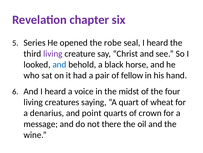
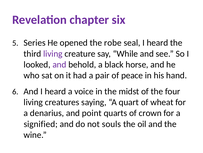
Christ: Christ -> While (125, 53)
and colour: blue -> purple (59, 64)
fellow: fellow -> peace (132, 75)
message: message -> signified (41, 123)
there: there -> souls (111, 123)
